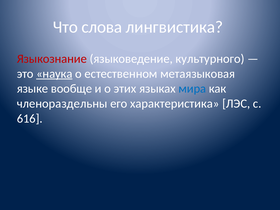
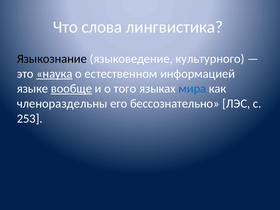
Языкознание colour: red -> black (52, 59)
метаязыковая: метаязыковая -> информацией (198, 74)
вообще underline: none -> present (71, 89)
этих: этих -> того (125, 89)
характеристика: характеристика -> бессознательно (175, 104)
616: 616 -> 253 (30, 119)
